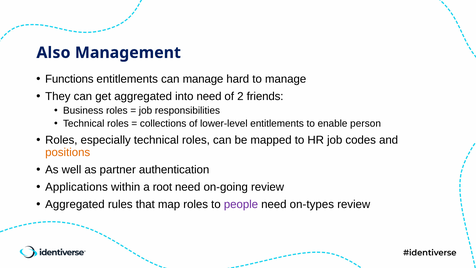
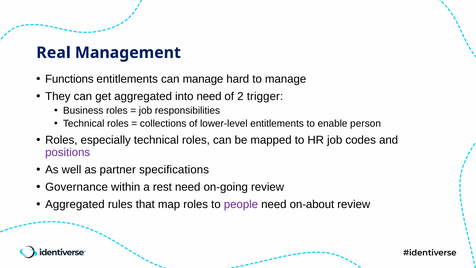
Also: Also -> Real (53, 53)
friends: friends -> trigger (265, 96)
positions colour: orange -> purple (68, 152)
authentication: authentication -> specifications (174, 170)
Applications: Applications -> Governance (77, 187)
root: root -> rest (162, 187)
on-types: on-types -> on-about (312, 204)
